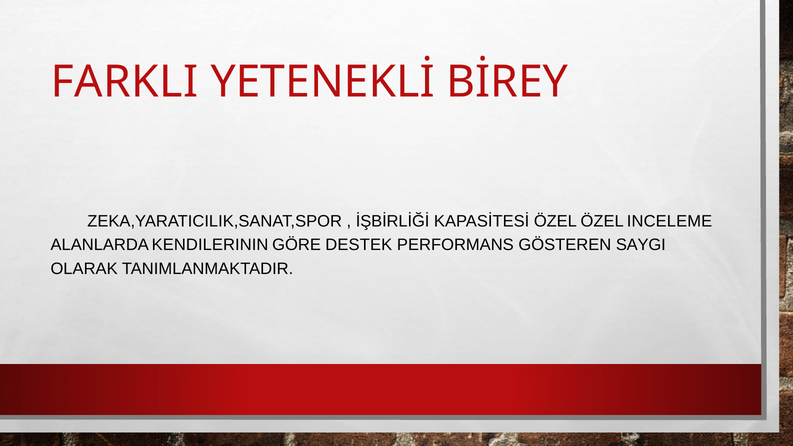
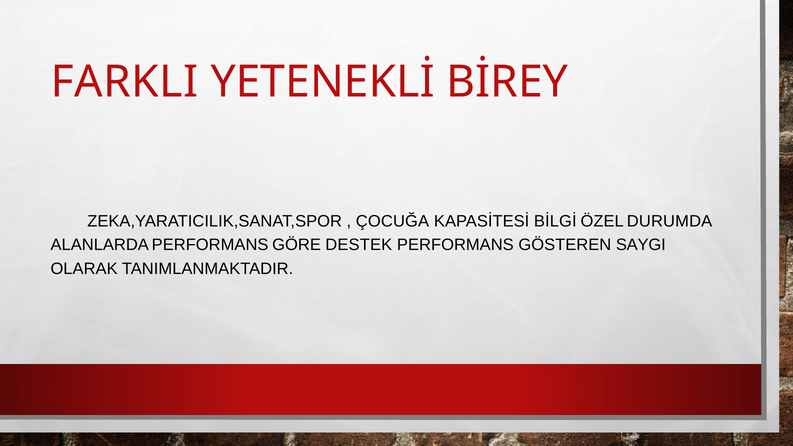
İŞBİRLİĞİ: İŞBİRLİĞİ -> ÇOCUĞA (392, 221)
KAPASİTESİ ÖZEL: ÖZEL -> BİLGİ (555, 221)
INCELEME: INCELEME -> DURUMDA (670, 221)
ALANLARDA KENDILERININ: KENDILERININ -> PERFORMANS (210, 245)
